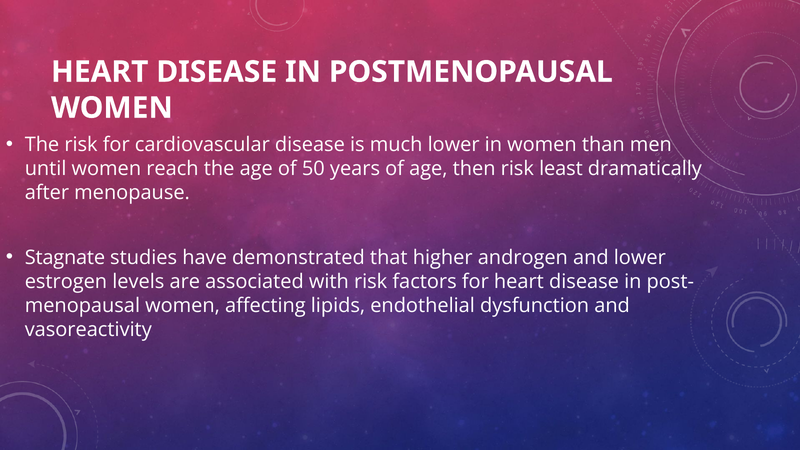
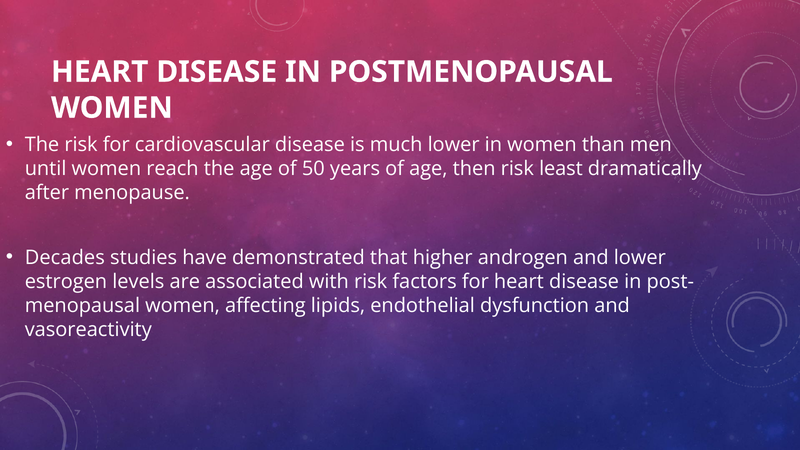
Stagnate: Stagnate -> Decades (65, 257)
